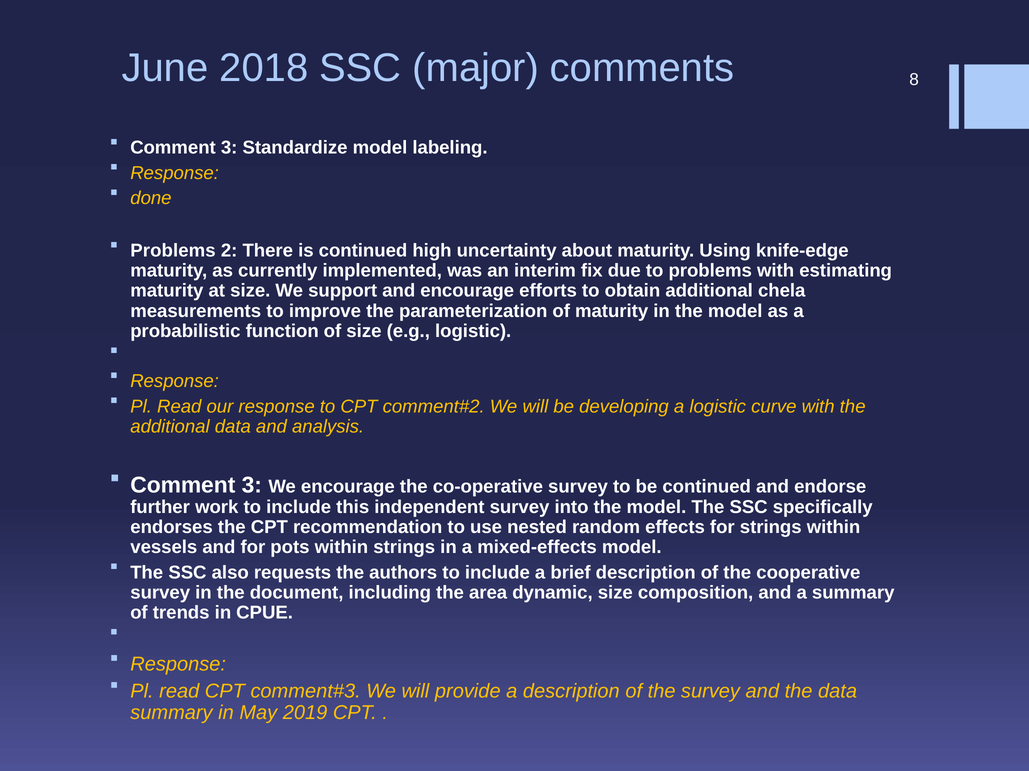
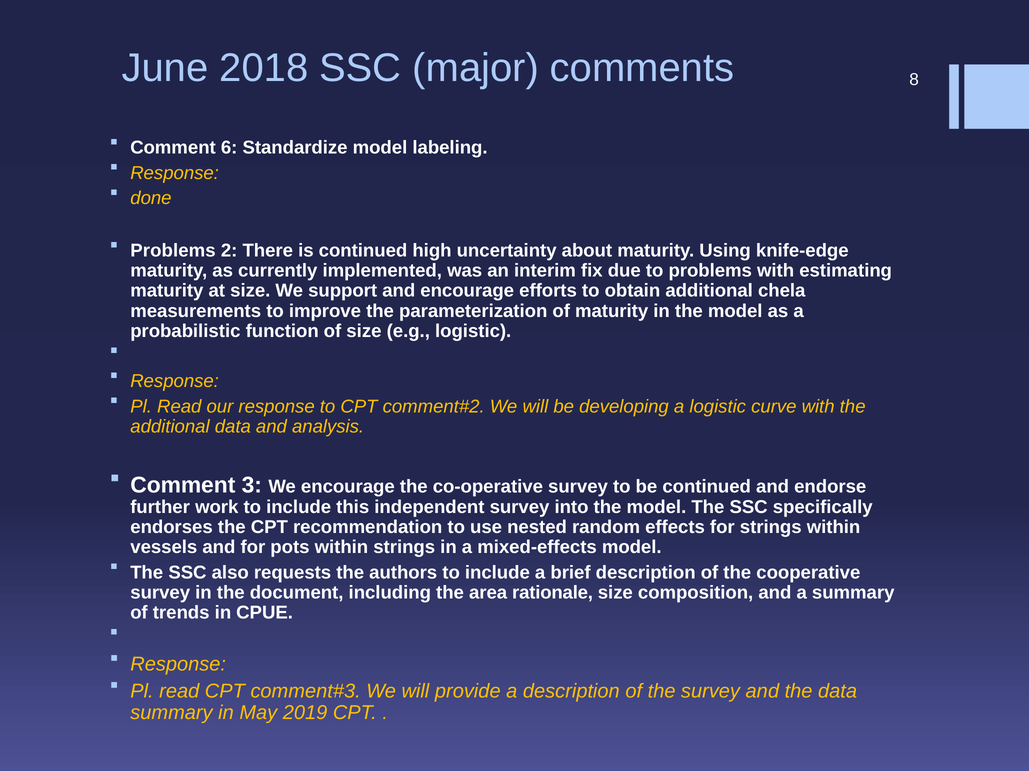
3: 3 -> 6 (229, 148)
dynamic: dynamic -> rationale (553, 593)
